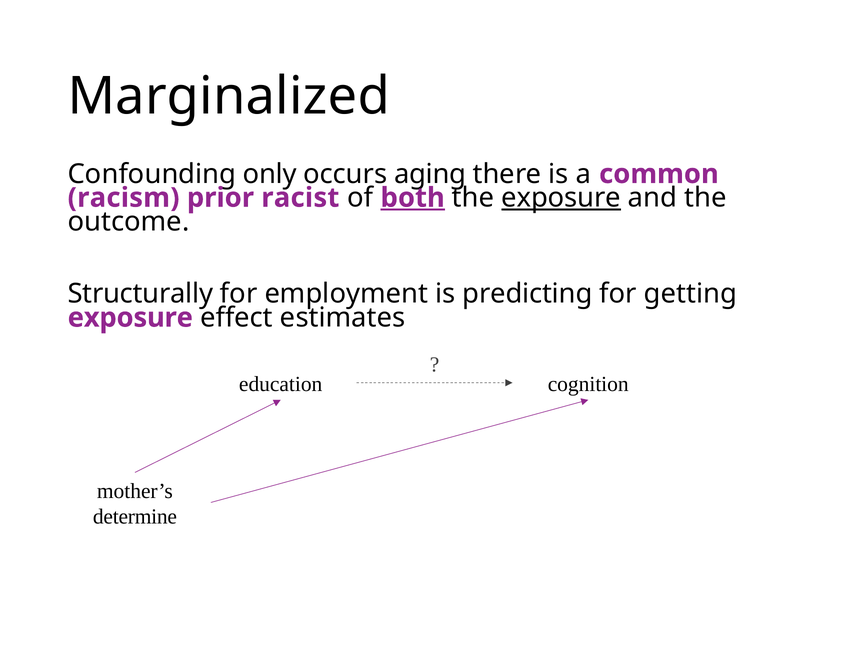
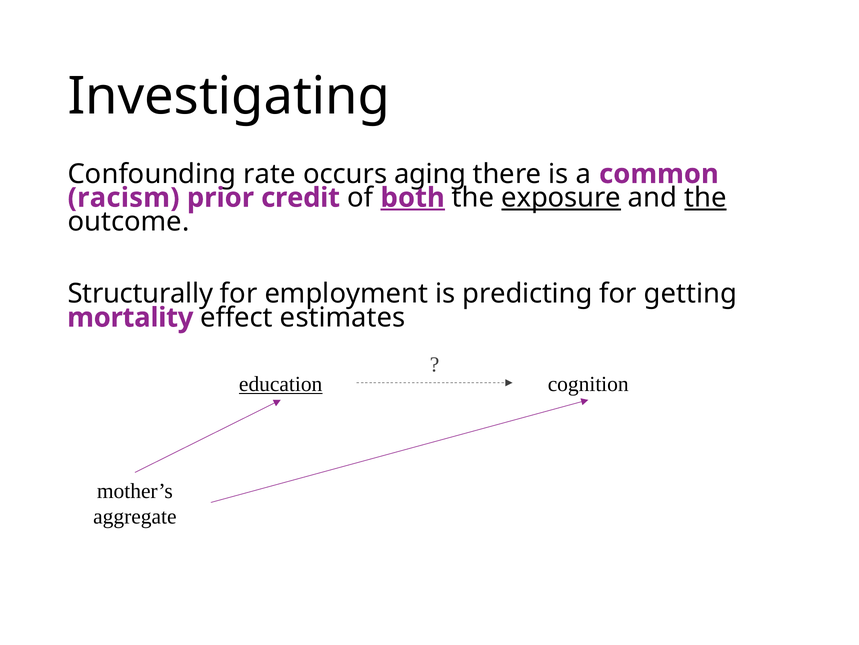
Marginalized: Marginalized -> Investigating (229, 96)
only: only -> rate (270, 174)
racist: racist -> credit (301, 197)
the underline: none -> present (705, 197)
exposure: exposure -> mortality (130, 317)
education underline: none -> present (281, 384)
determine: determine -> aggregate (135, 516)
